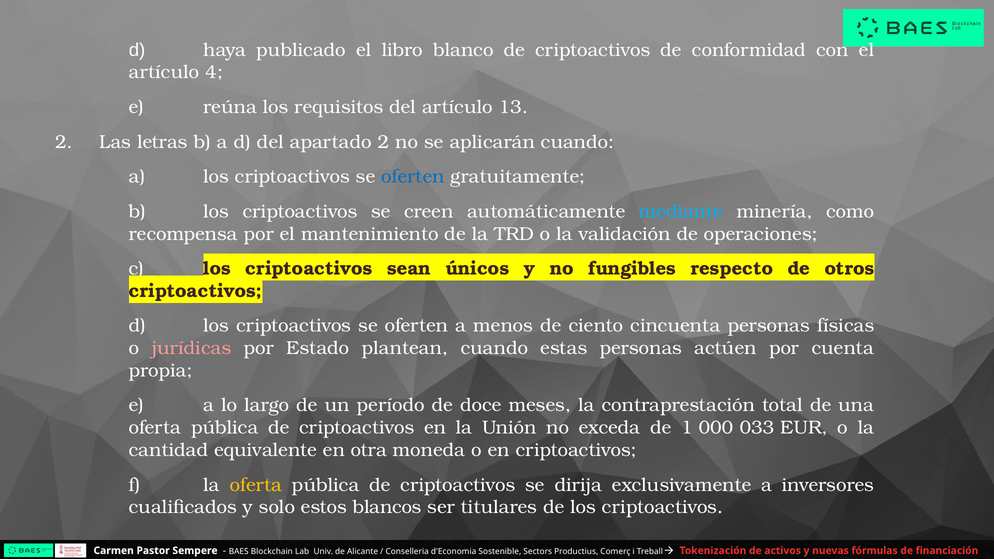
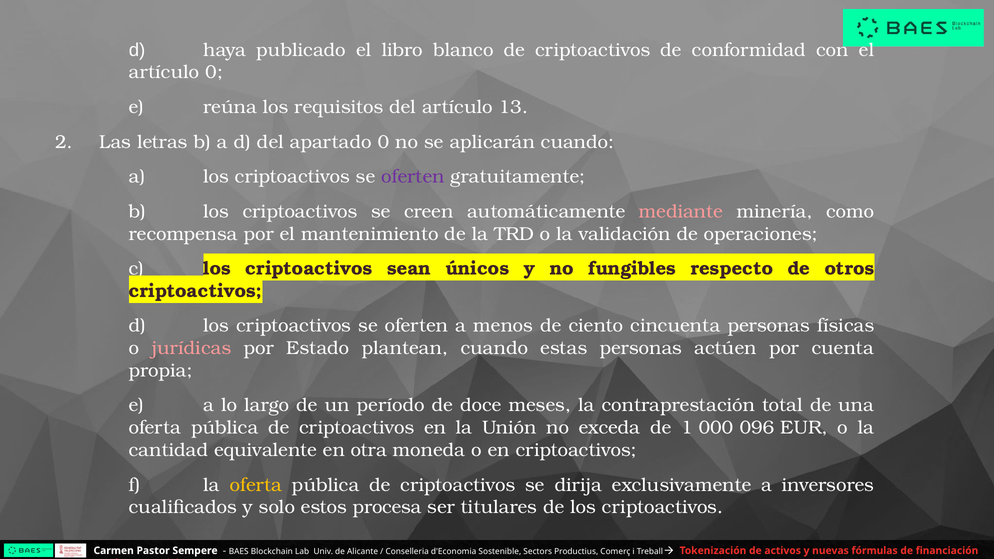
artículo 4: 4 -> 0 (214, 72)
apartado 2: 2 -> 0 (384, 142)
oferten colour: blue -> purple (413, 177)
mediante colour: light blue -> pink (681, 212)
033: 033 -> 096 (757, 428)
blancos: blancos -> procesa (387, 507)
